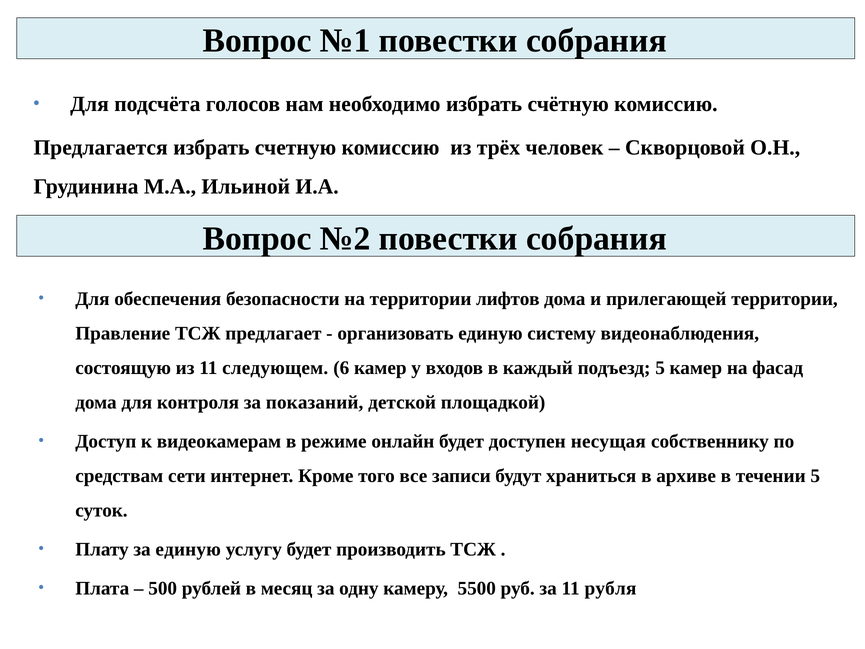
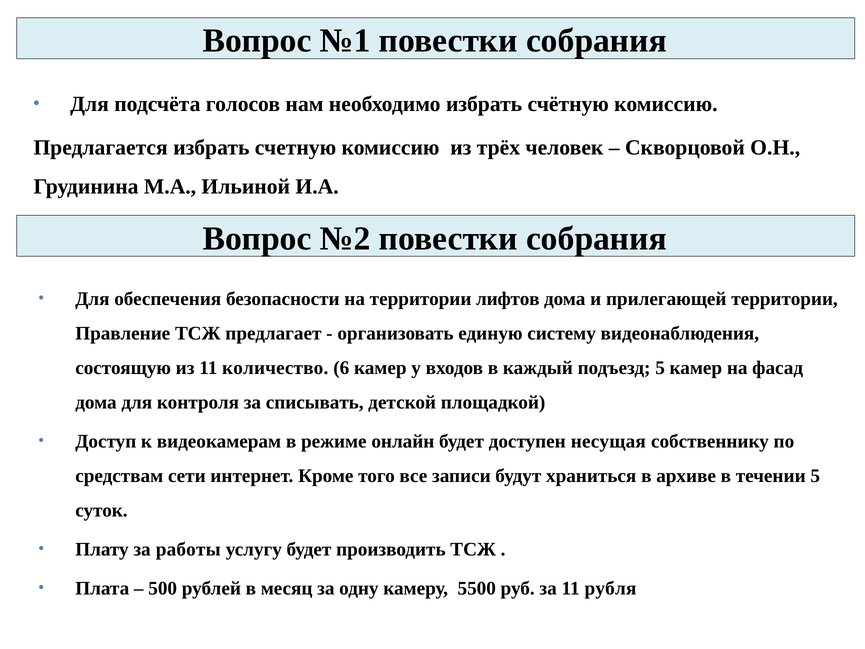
следующем: следующем -> количество (275, 368)
показаний: показаний -> списывать (315, 402)
за единую: единую -> работы (188, 549)
